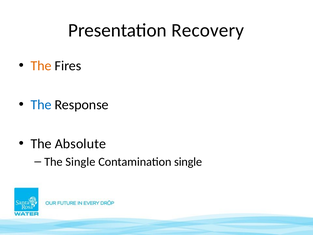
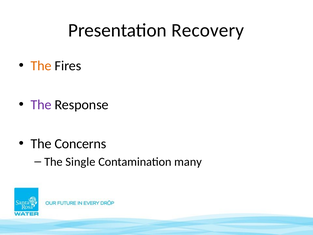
The colour: blue -> purple (41, 105)
Absolute: Absolute -> Concerns (81, 144)
Contamination single: single -> many (188, 162)
